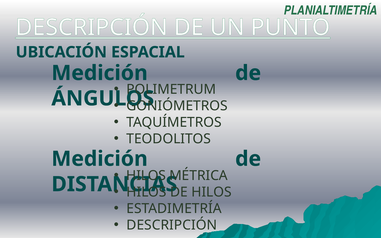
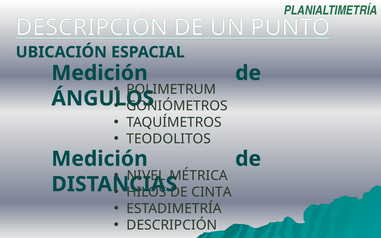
HILOS: HILOS -> NIVEL (146, 176)
HILOS: HILOS -> CINTA (211, 192)
